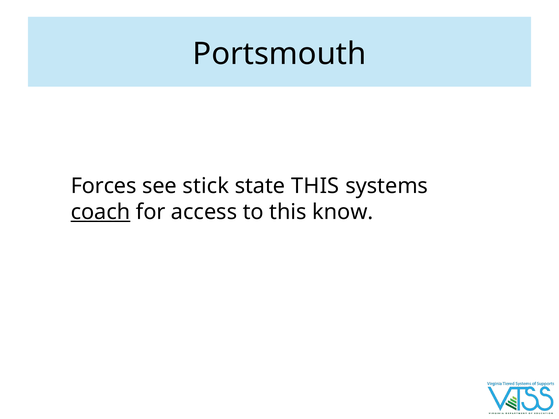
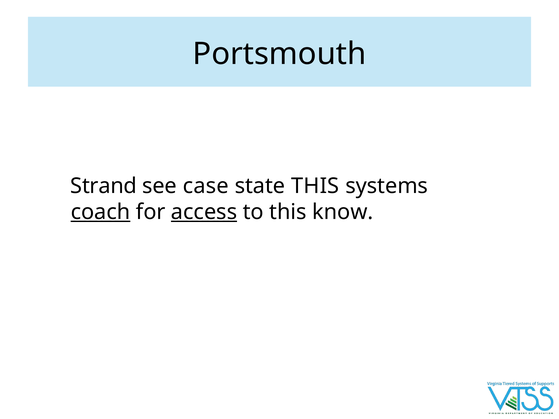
Forces: Forces -> Strand (104, 186)
stick: stick -> case (206, 186)
access underline: none -> present (204, 212)
